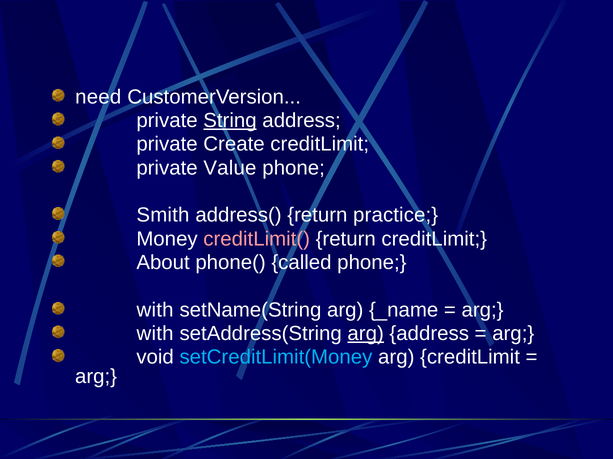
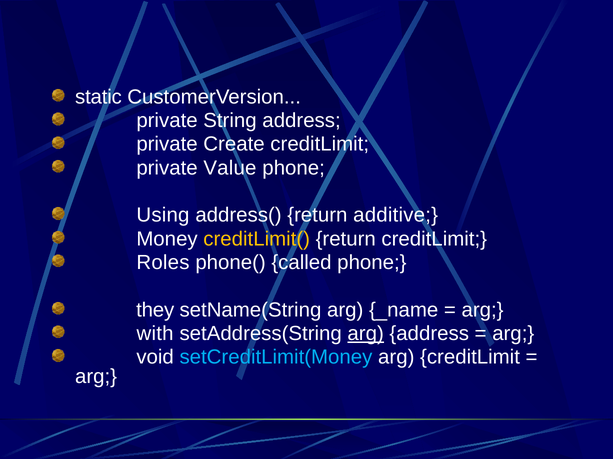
need: need -> static (98, 97)
String underline: present -> none (230, 121)
Smith: Smith -> Using (163, 216)
practice: practice -> additive (396, 216)
creditLimit( colour: pink -> yellow (257, 239)
About: About -> Roles (163, 263)
with: with -> they (155, 310)
